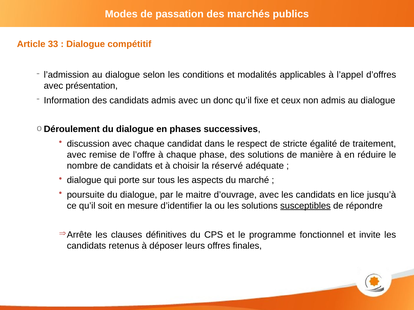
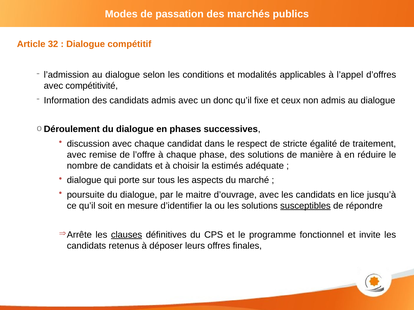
33: 33 -> 32 (53, 44)
présentation: présentation -> compétitivité (92, 86)
réservé: réservé -> estimés (227, 166)
clauses underline: none -> present (127, 235)
